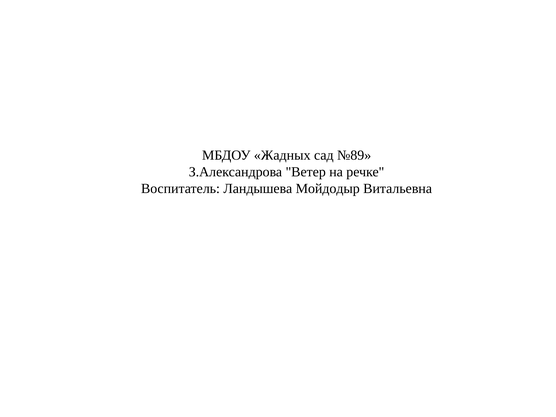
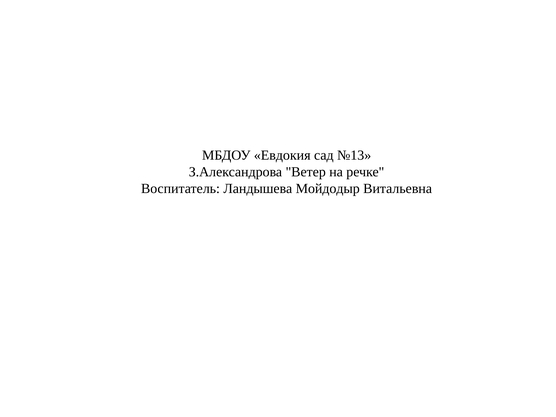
Жадных: Жадных -> Евдокия (282, 155)
№89: №89 -> №13 (354, 155)
